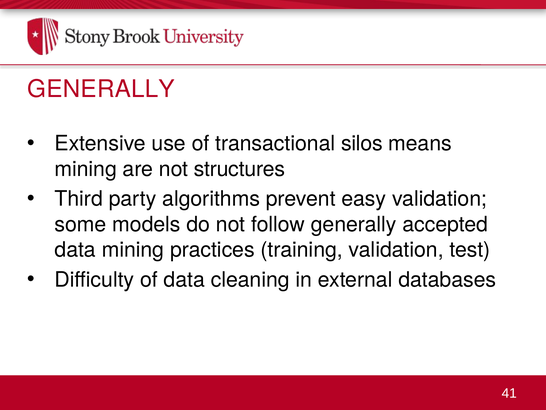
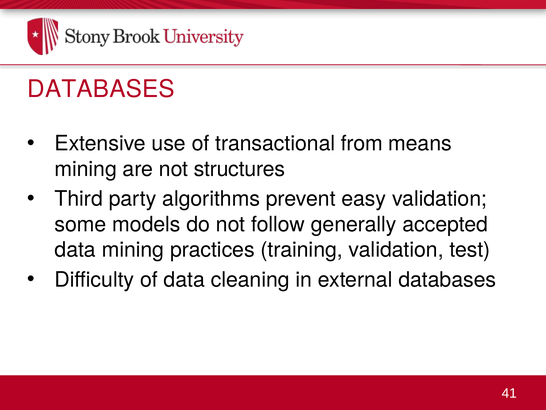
GENERALLY: GENERALLY -> DATABASES (101, 89)
silos: silos -> from (362, 143)
